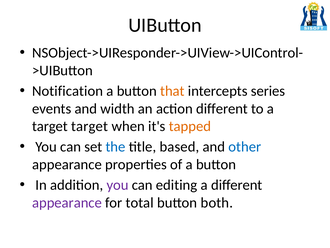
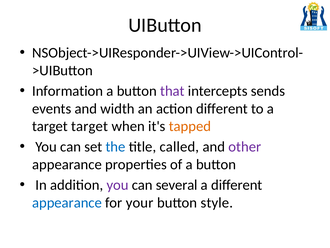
Notification: Notification -> Information (68, 91)
that colour: orange -> purple (172, 91)
series: series -> sends (268, 91)
based: based -> called (179, 147)
other colour: blue -> purple (245, 147)
editing: editing -> several (177, 185)
appearance colour: purple -> blue (67, 202)
total: total -> your (140, 202)
both: both -> style (217, 202)
